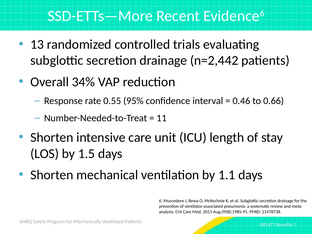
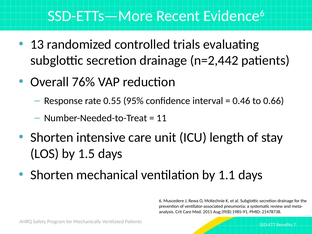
34%: 34% -> 76% (83, 82)
